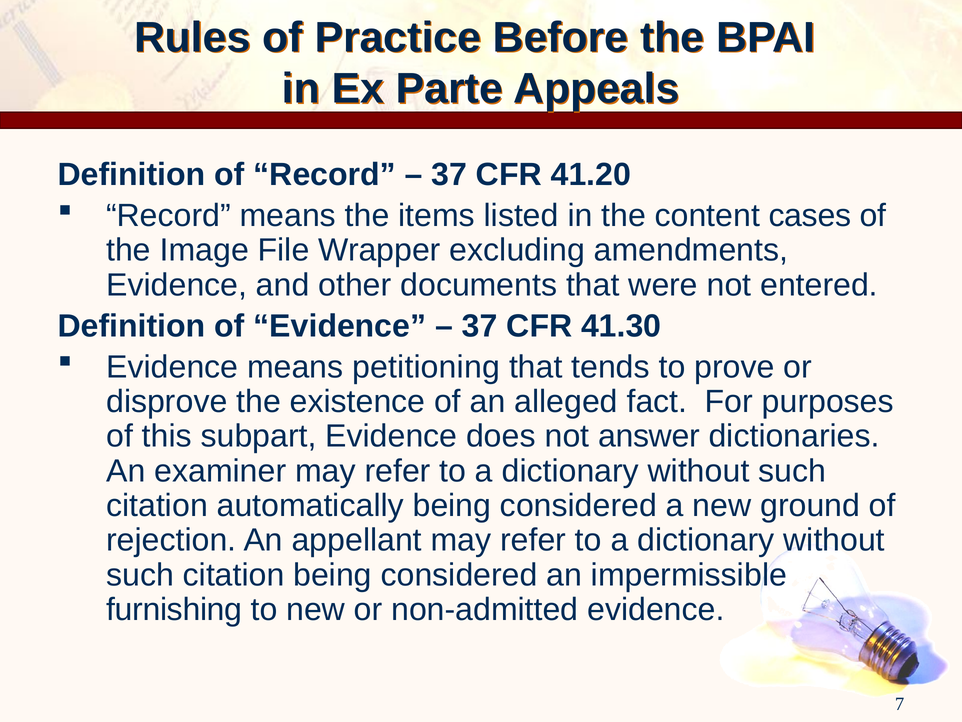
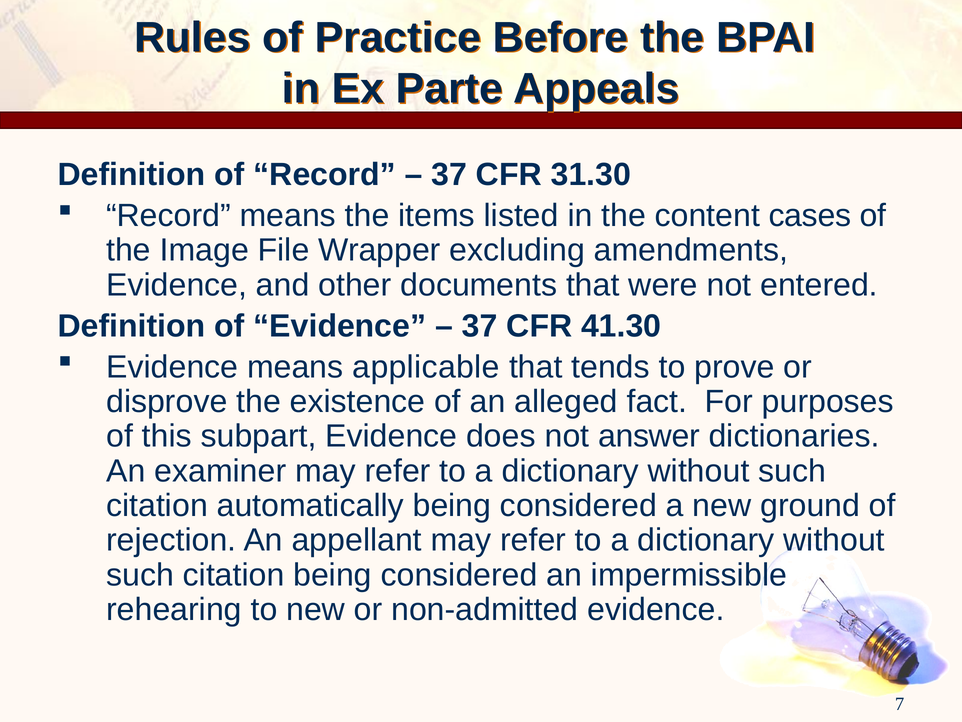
41.20: 41.20 -> 31.30 (591, 175)
petitioning: petitioning -> applicable (426, 367)
furnishing: furnishing -> rehearing (174, 609)
